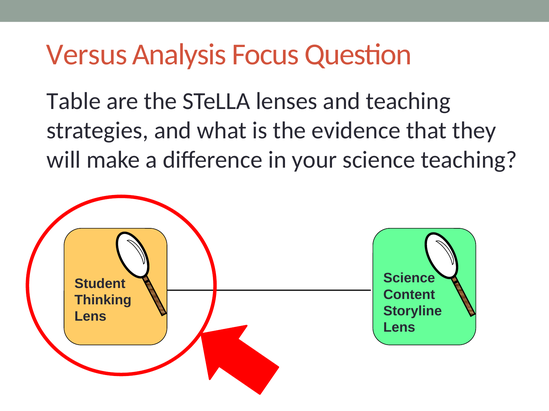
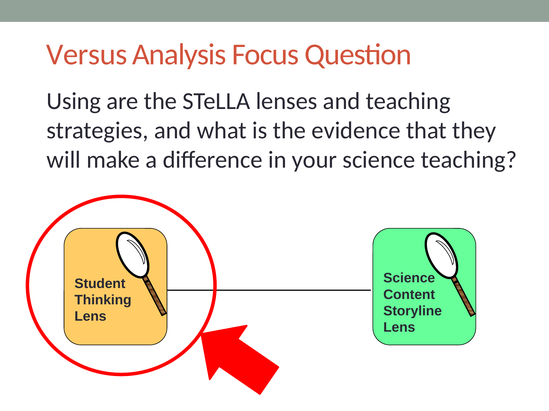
Table: Table -> Using (74, 101)
